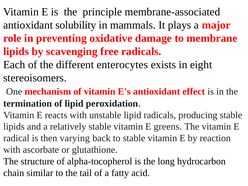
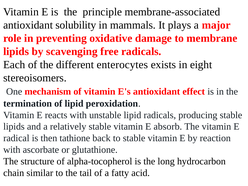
greens: greens -> absorb (168, 127)
varying: varying -> tathione (75, 138)
